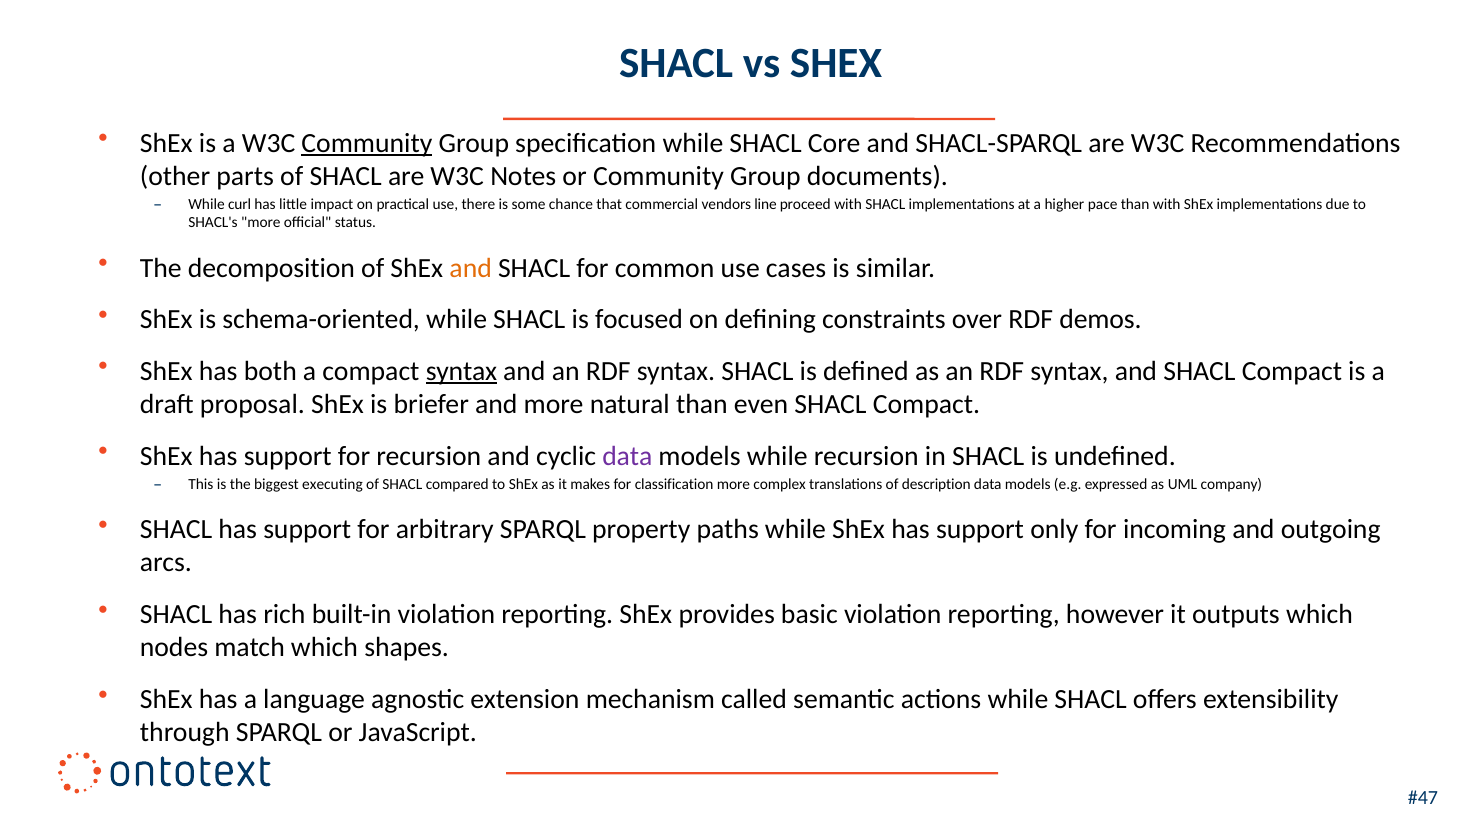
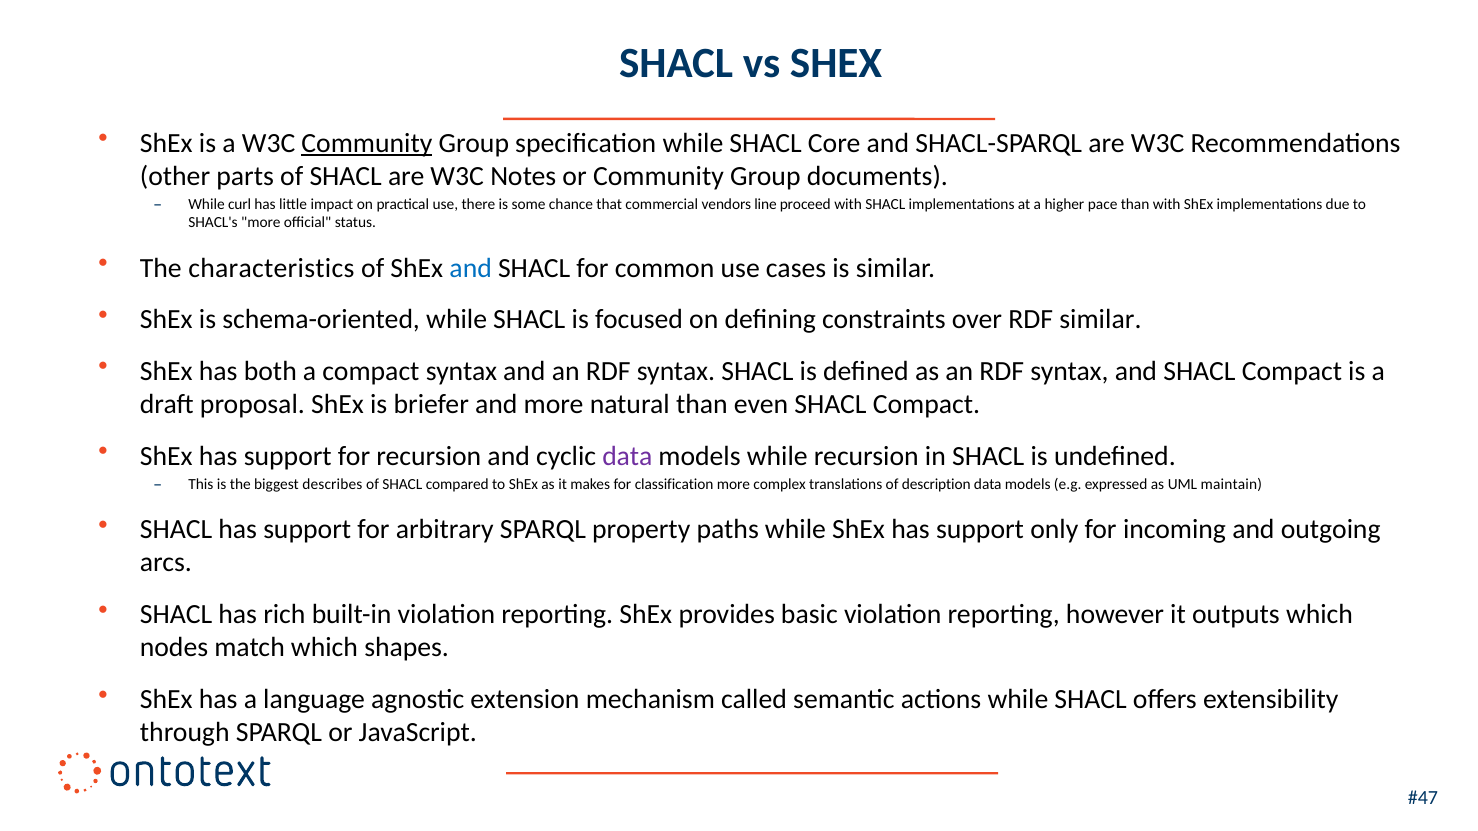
decomposition: decomposition -> characteristics (271, 268)
and colour: orange -> blue (471, 268)
RDF demos: demos -> similar (1100, 320)
syntax underline: present -> none (461, 372)
executing: executing -> describes (332, 485)
company: company -> maintain (1231, 485)
